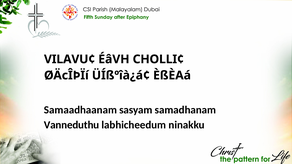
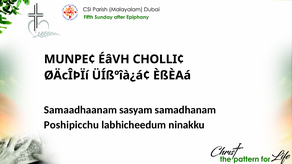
VILAVU¢: VILAVU¢ -> MUNPE¢ (70, 59)
Vanneduthu: Vanneduthu -> Poshipicchu (71, 125)
